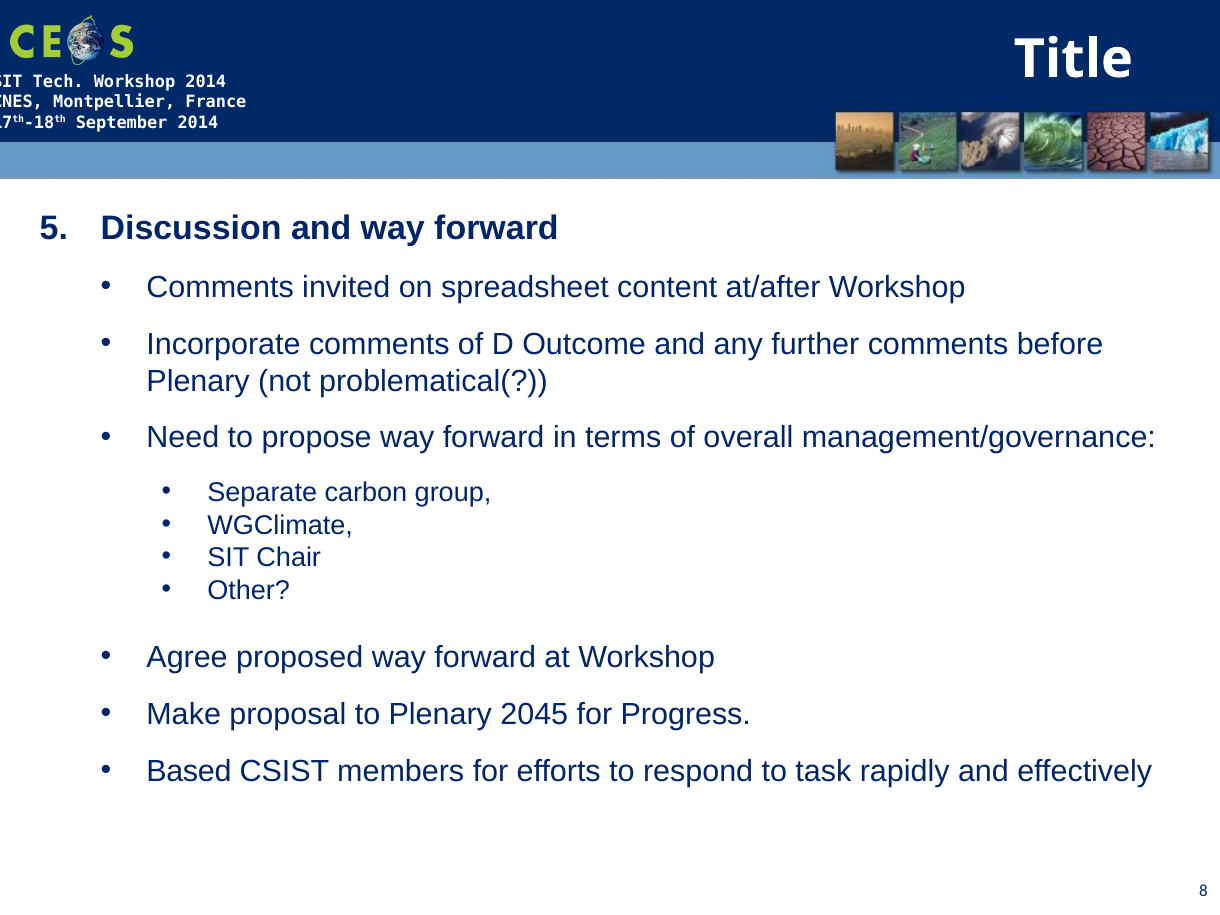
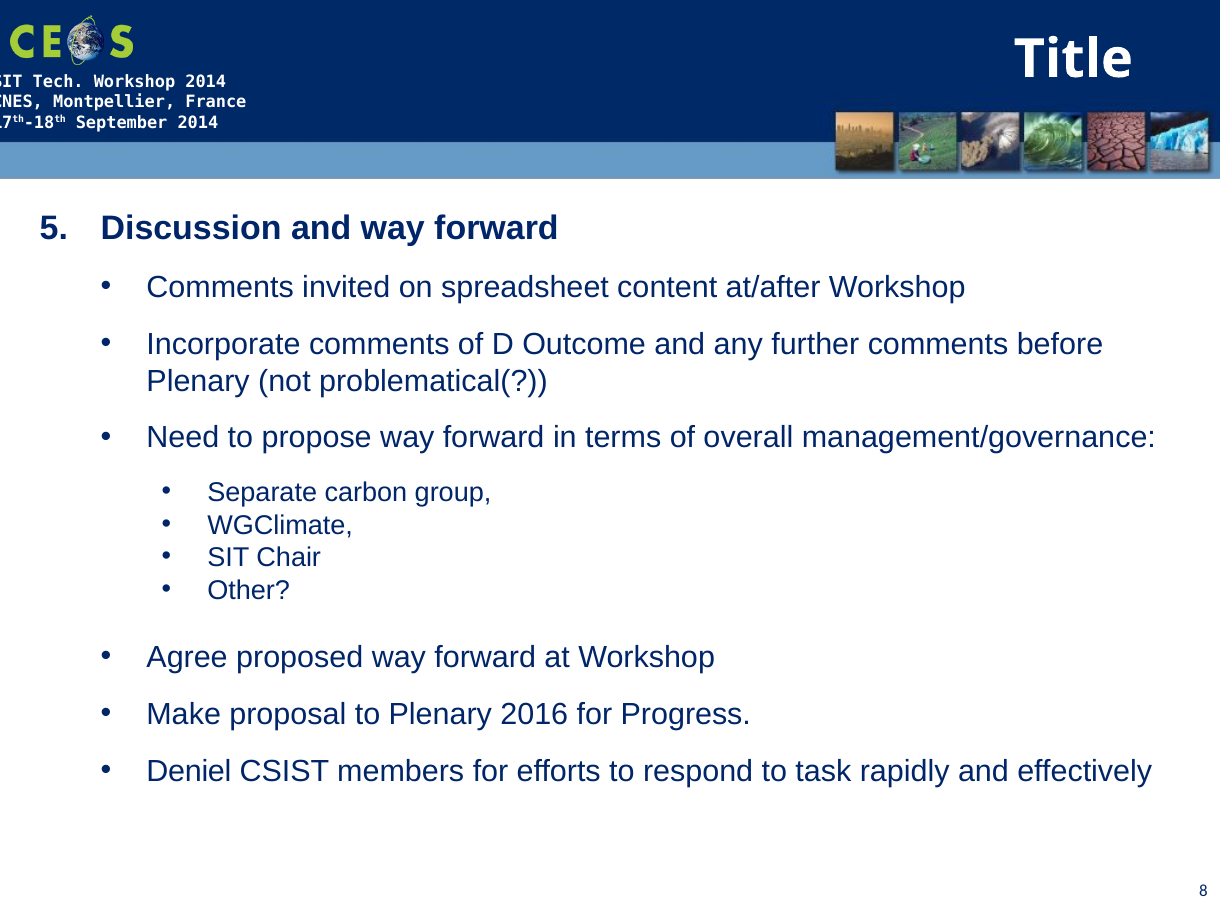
2045: 2045 -> 2016 (534, 714)
Based: Based -> Deniel (189, 771)
